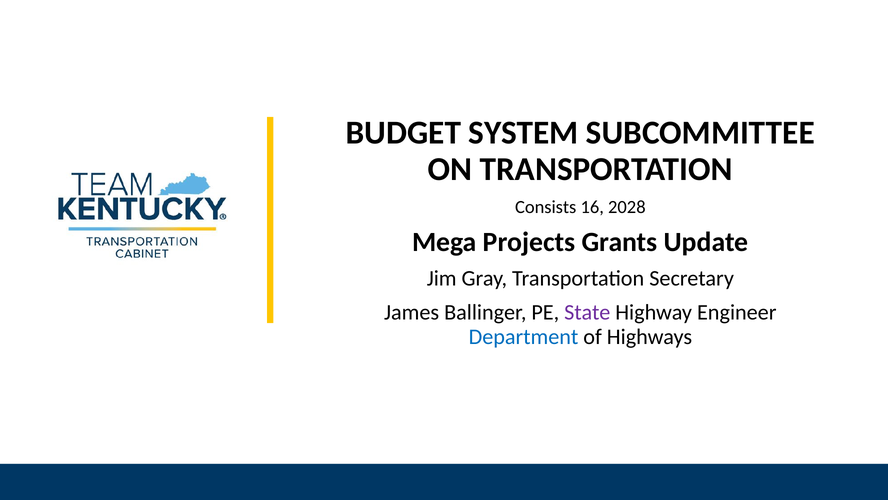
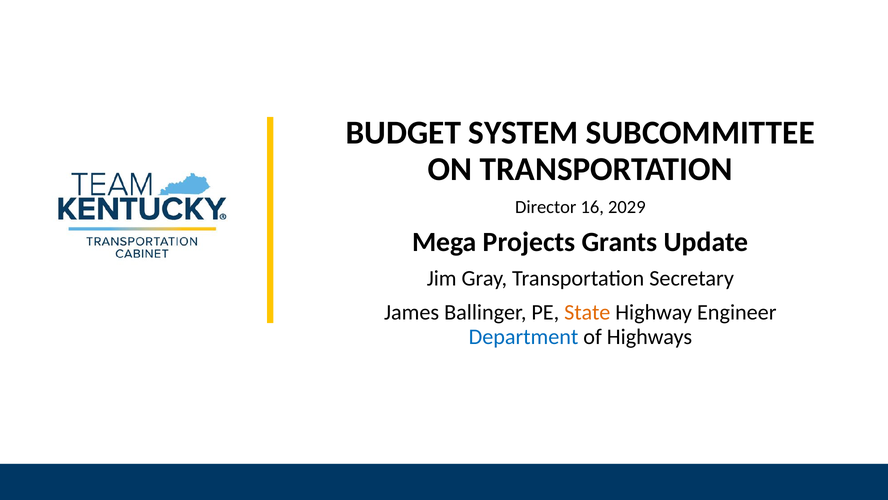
Consists: Consists -> Director (546, 207)
2028: 2028 -> 2029 (627, 207)
State colour: purple -> orange (587, 312)
